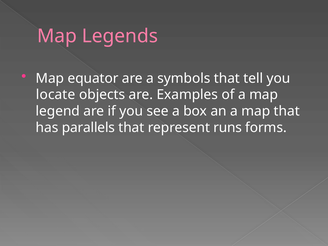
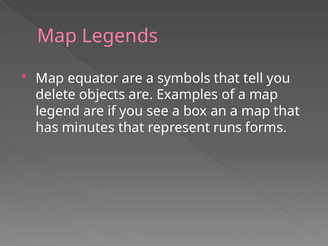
locate: locate -> delete (56, 95)
parallels: parallels -> minutes (88, 128)
